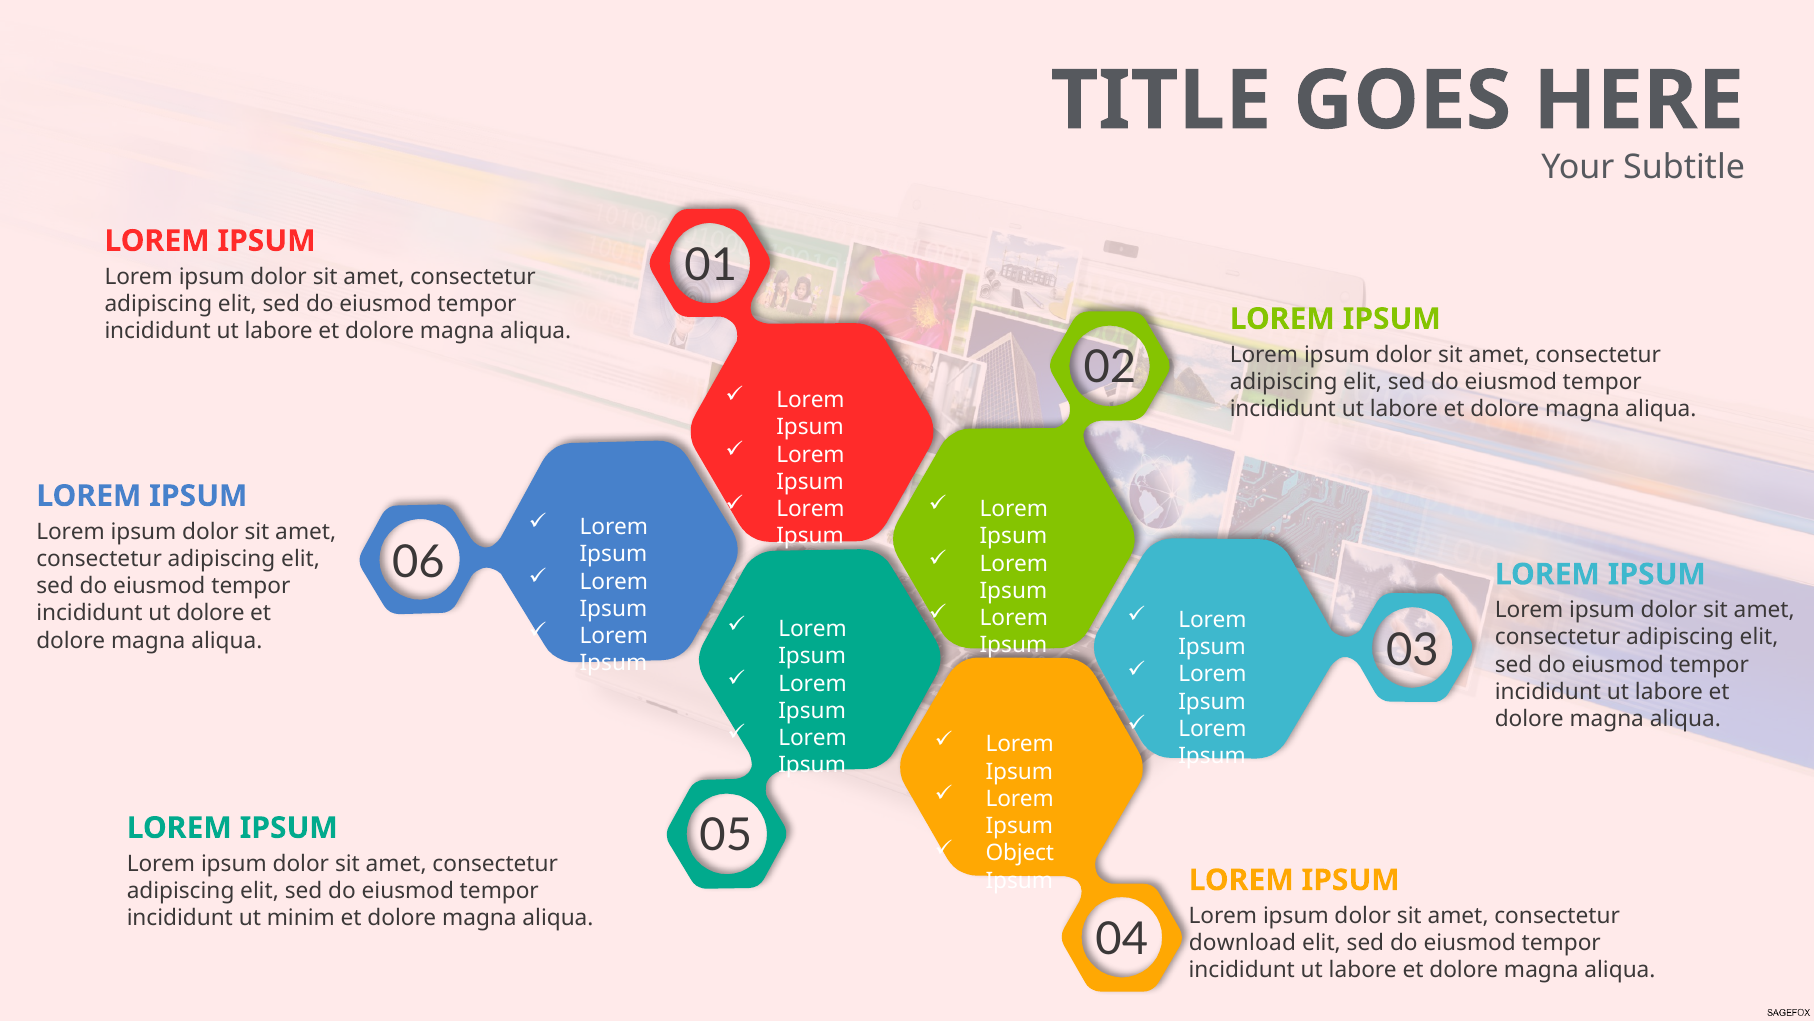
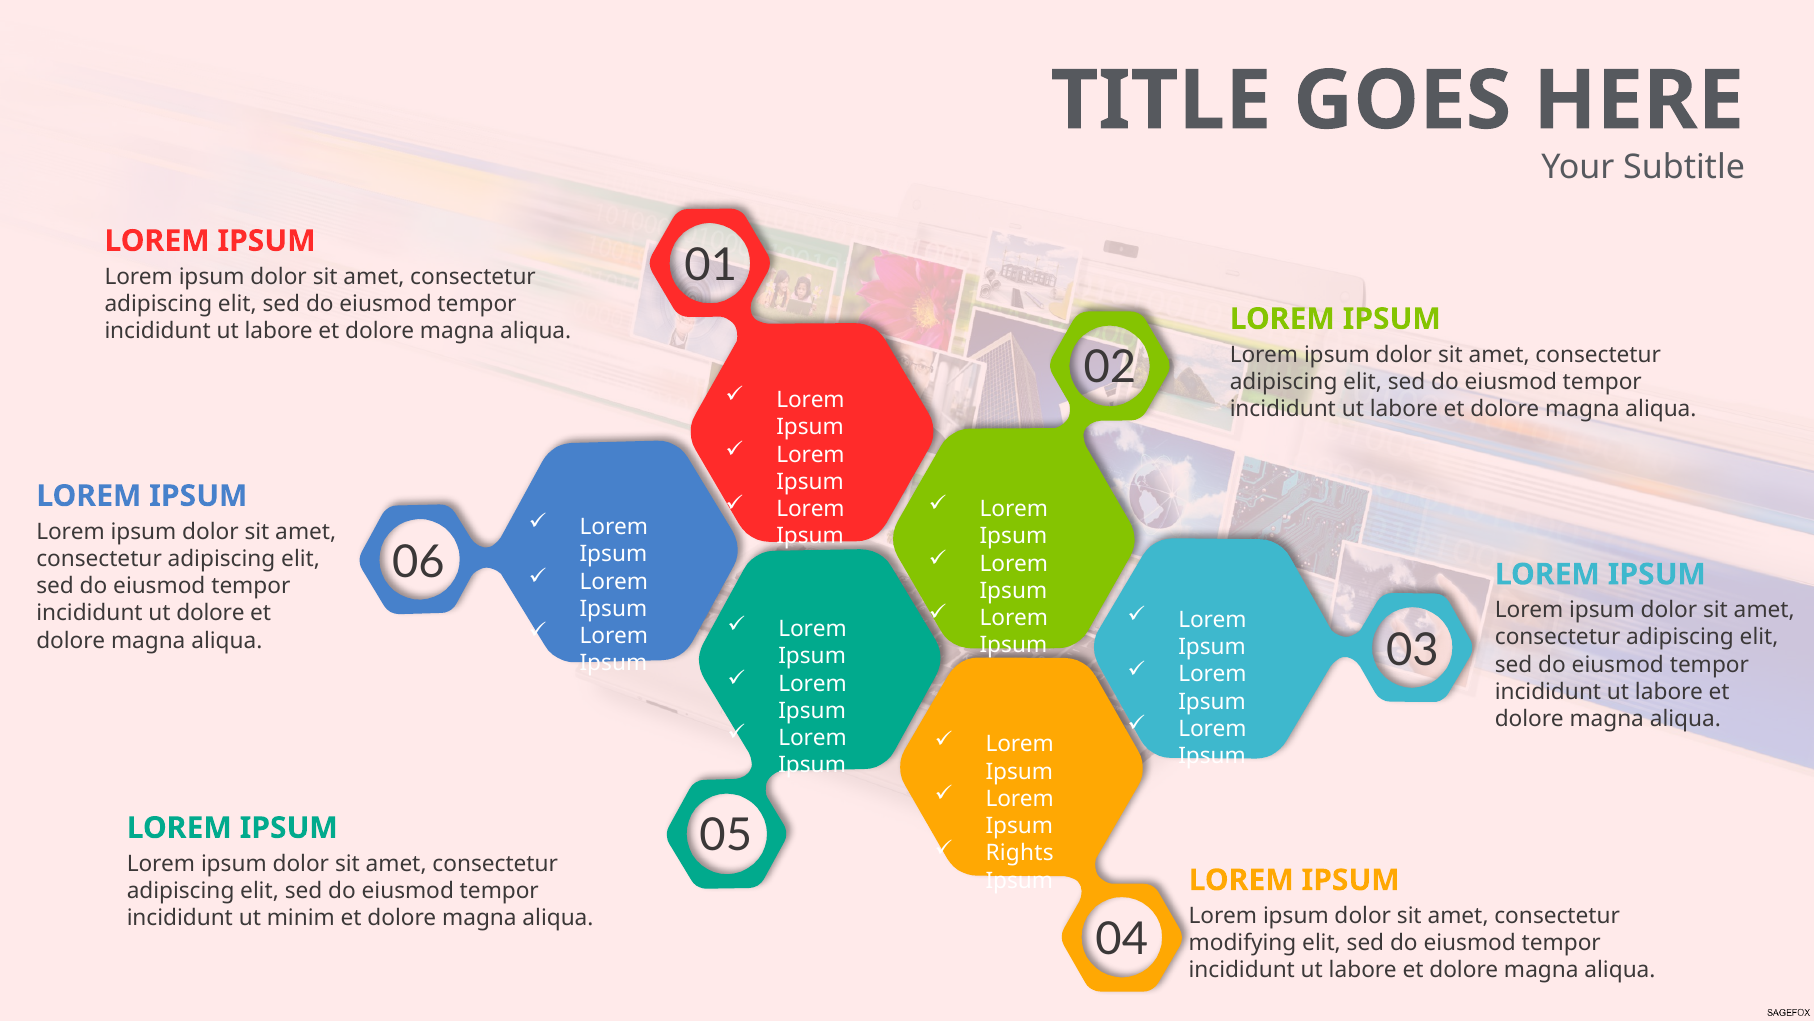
Object: Object -> Rights (1020, 853)
download: download -> modifying (1243, 943)
